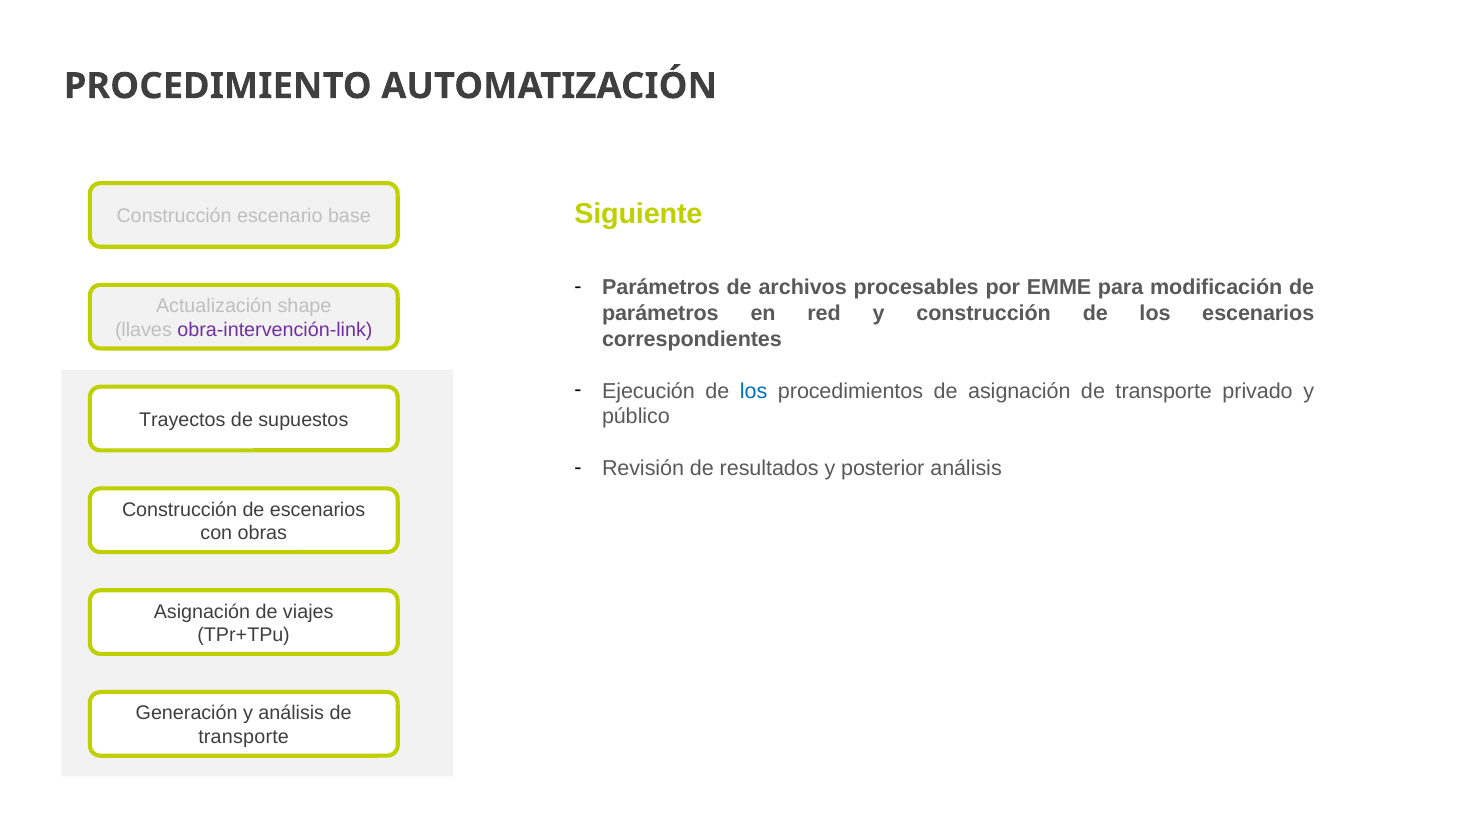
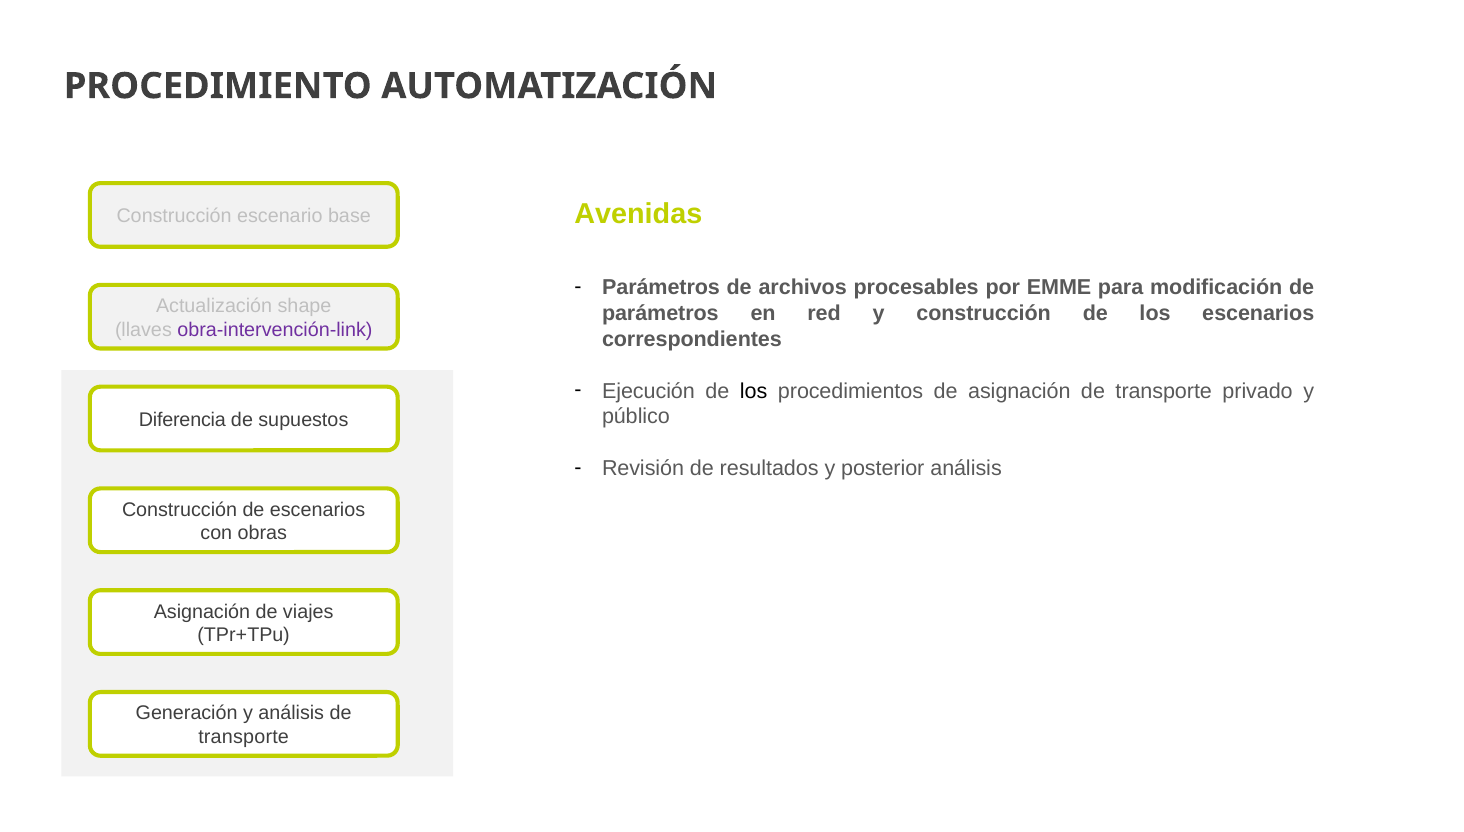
Siguiente: Siguiente -> Avenidas (638, 214)
los colour: blue -> black (754, 391)
Trayectos: Trayectos -> Diferencia (182, 420)
